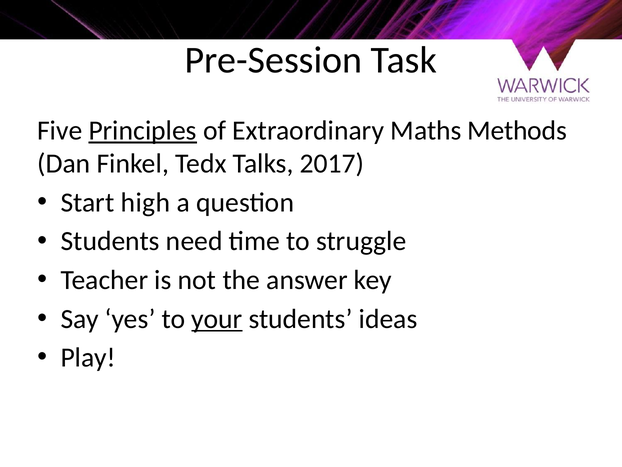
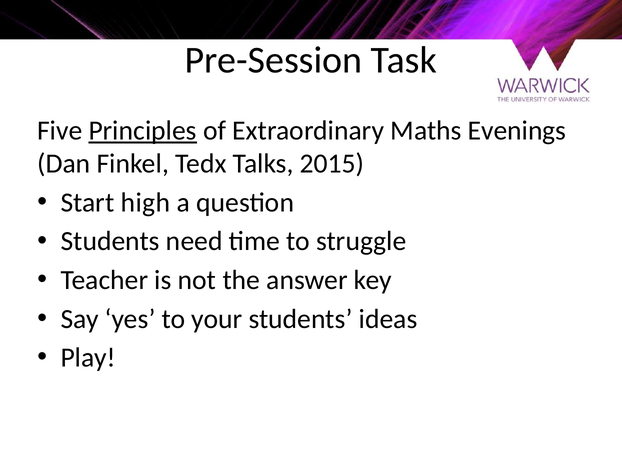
Methods: Methods -> Evenings (517, 130)
2017: 2017 -> 2015 (332, 164)
your underline: present -> none (217, 319)
